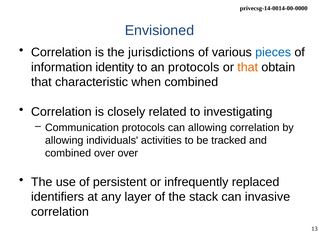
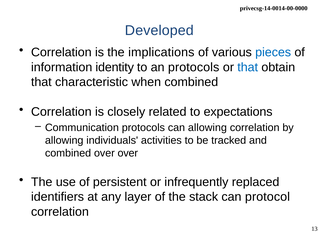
Envisioned: Envisioned -> Developed (159, 30)
jurisdictions: jurisdictions -> implications (161, 52)
that colour: orange -> blue (248, 67)
investigating: investigating -> expectations (238, 112)
invasive: invasive -> protocol (267, 197)
